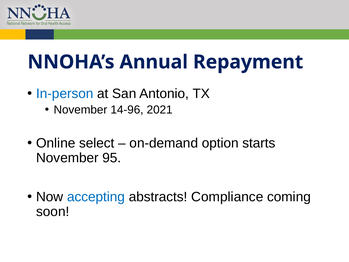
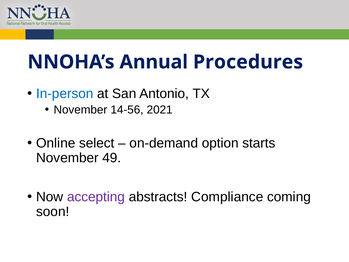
Repayment: Repayment -> Procedures (248, 62)
14-96: 14-96 -> 14-56 (127, 110)
95: 95 -> 49 (112, 158)
accepting colour: blue -> purple (96, 197)
